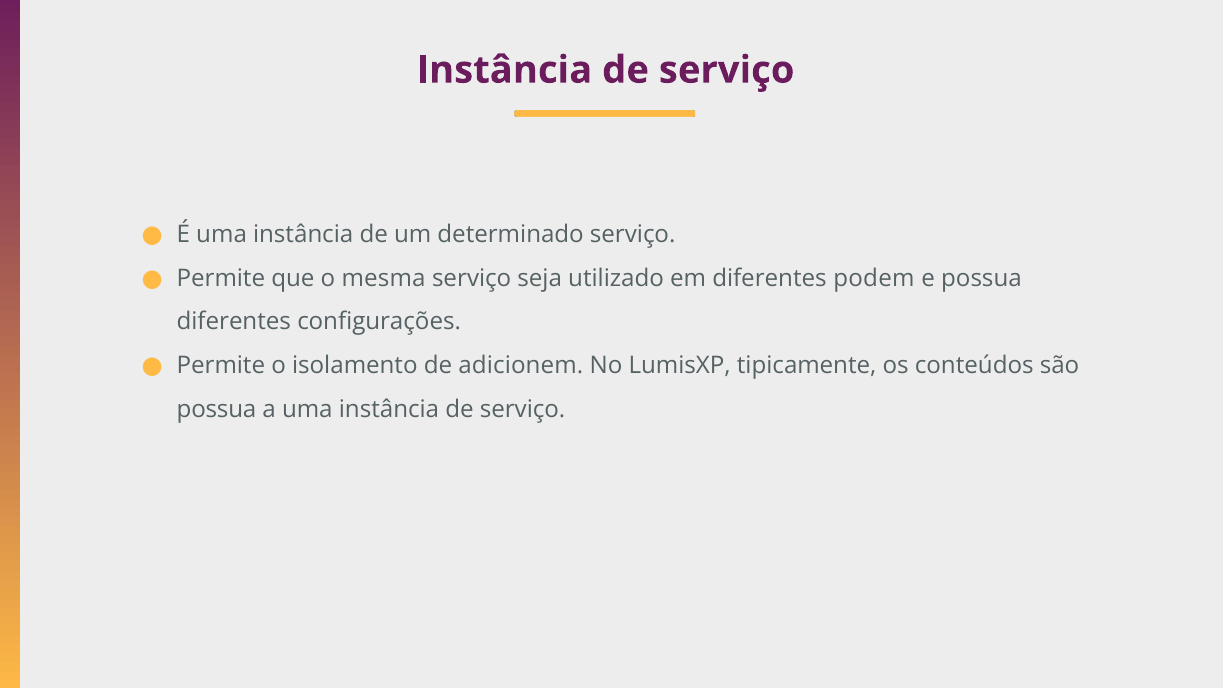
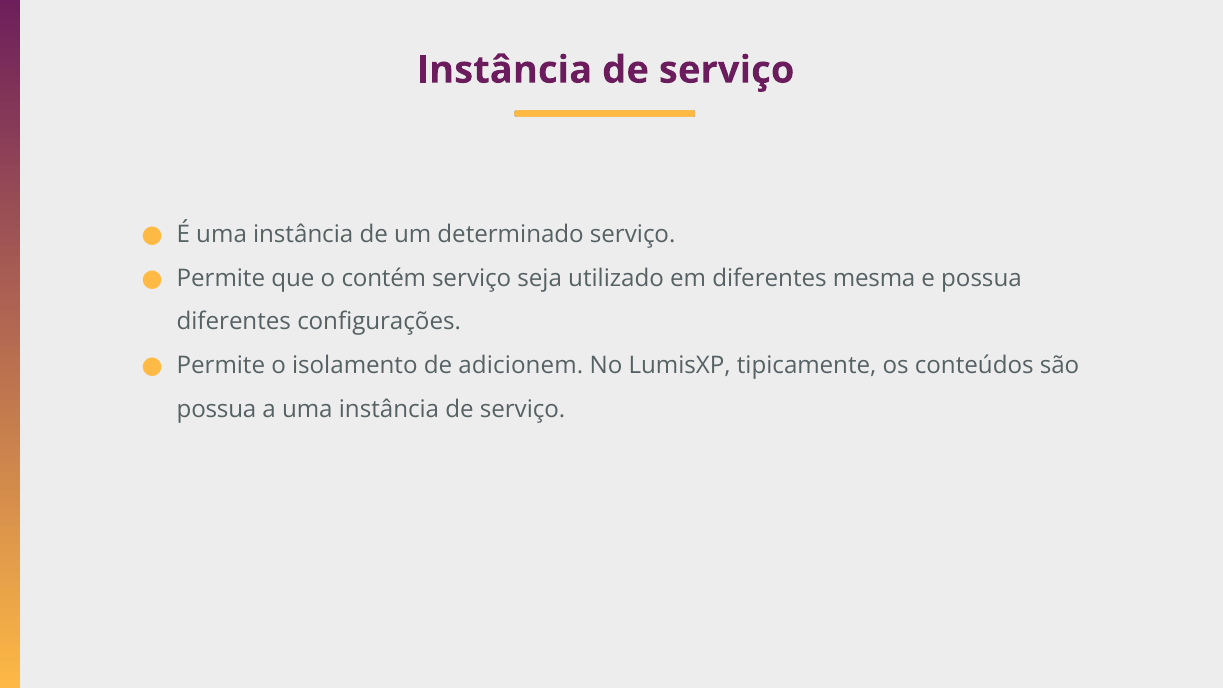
mesma: mesma -> contém (384, 278)
podem: podem -> mesma (874, 278)
